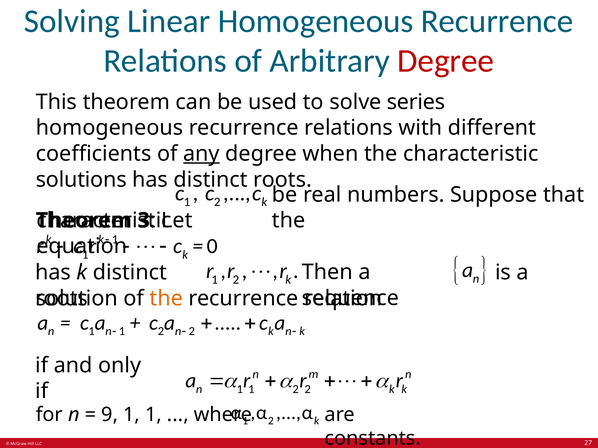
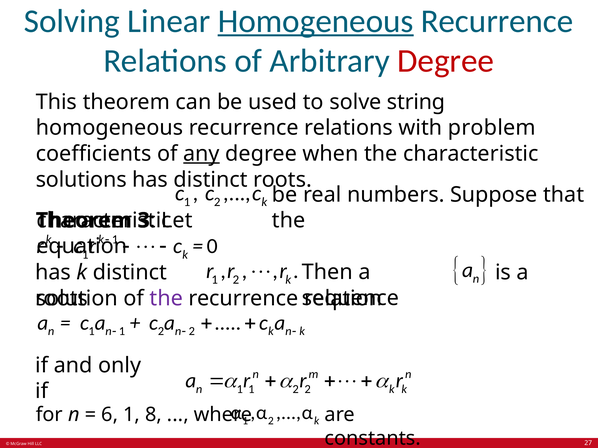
Homogeneous underline: none -> present (316, 21)
series: series -> string (416, 102)
different: different -> problem (492, 128)
the colour: orange -> purple (166, 299)
9: 9 -> 6 (110, 415)
1: 1 -> 8 (153, 415)
